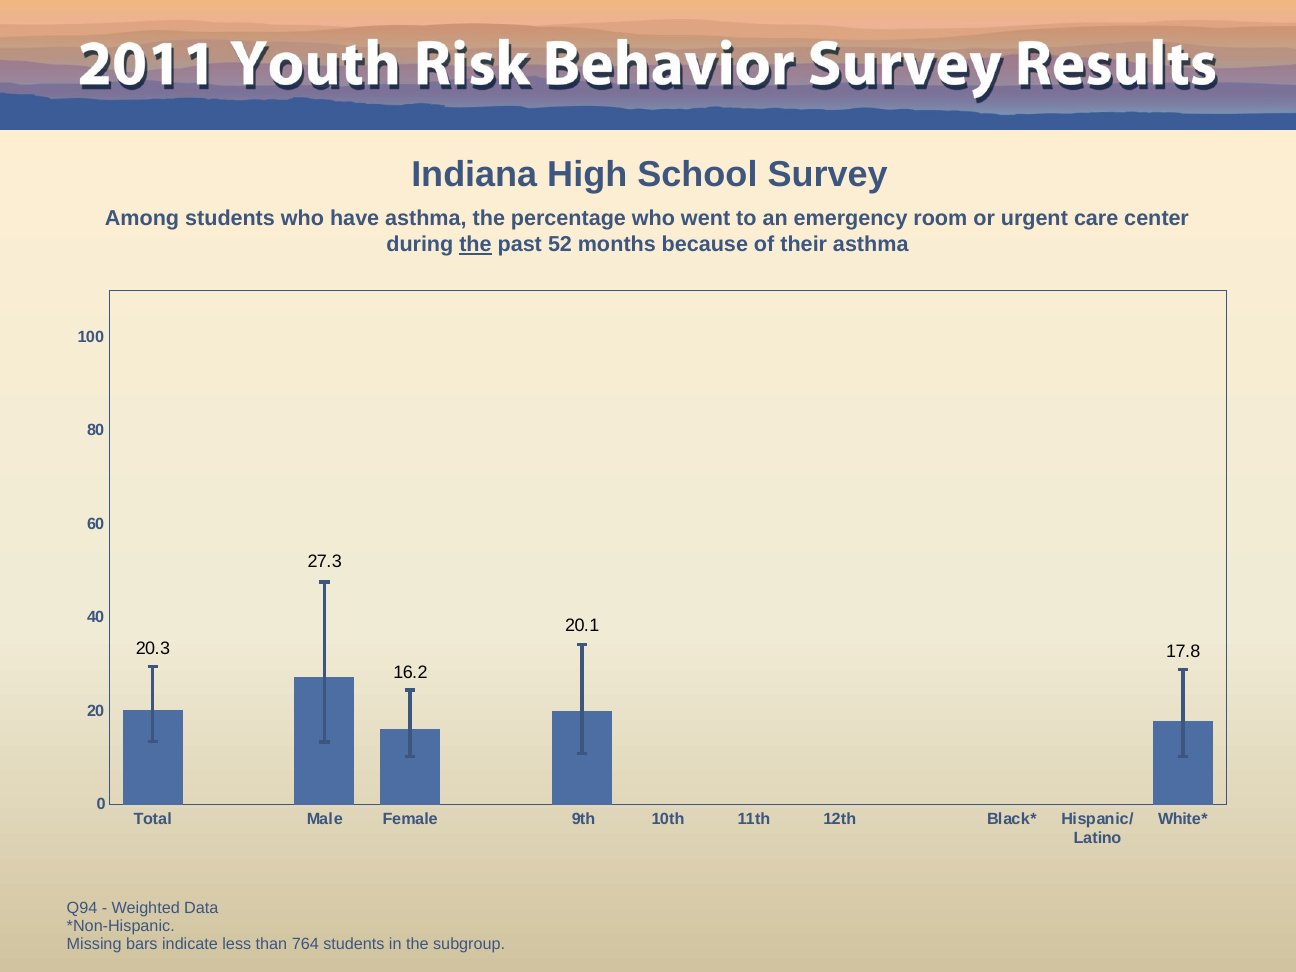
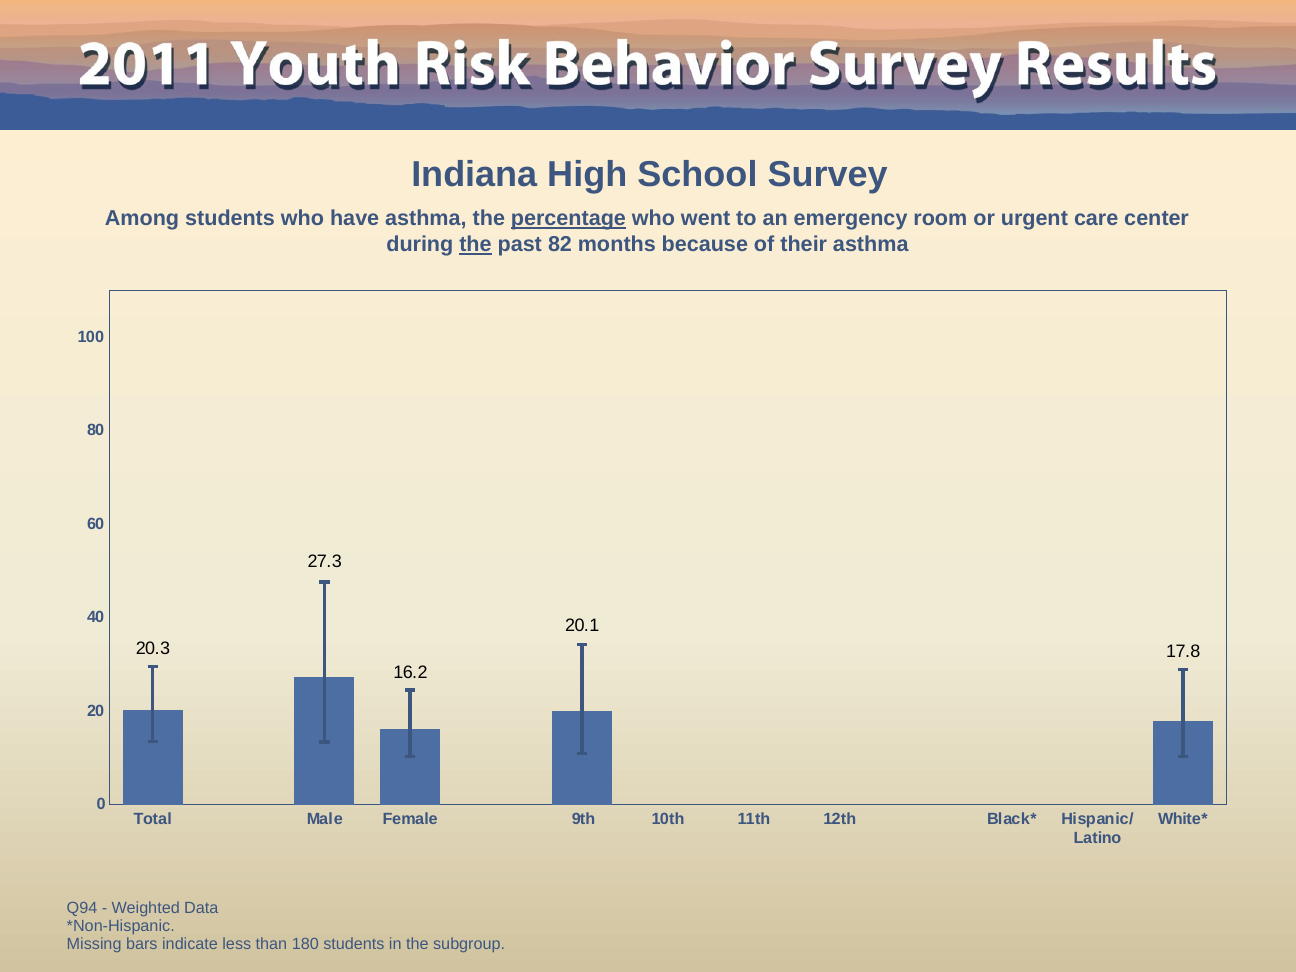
percentage underline: none -> present (568, 219)
52: 52 -> 82 (560, 245)
764: 764 -> 180 (305, 944)
